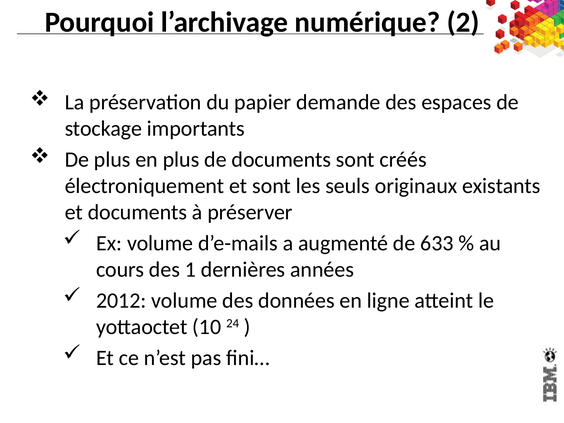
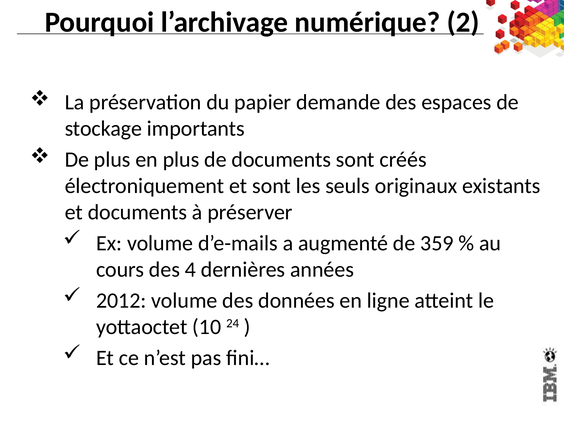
633: 633 -> 359 (437, 243)
1: 1 -> 4 (190, 270)
